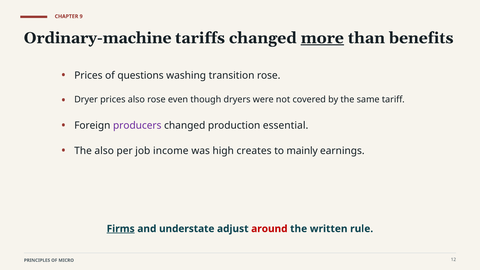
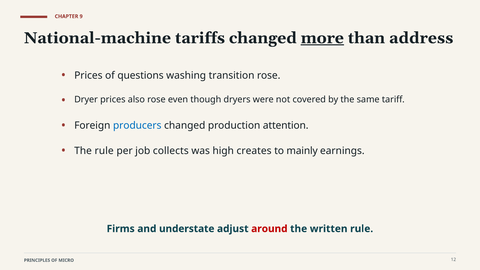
Ordinary-machine: Ordinary-machine -> National-machine (97, 38)
benefits: benefits -> address (421, 38)
producers colour: purple -> blue (137, 126)
essential: essential -> attention (286, 126)
The also: also -> rule (104, 151)
income: income -> collects (171, 151)
Firms underline: present -> none (121, 229)
